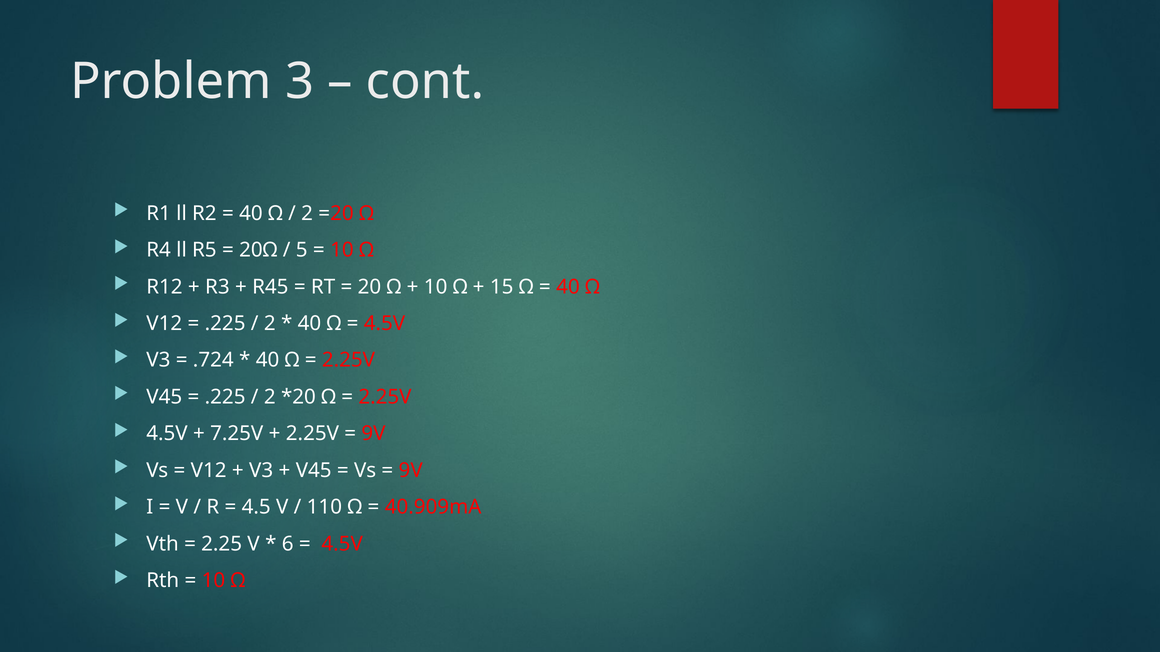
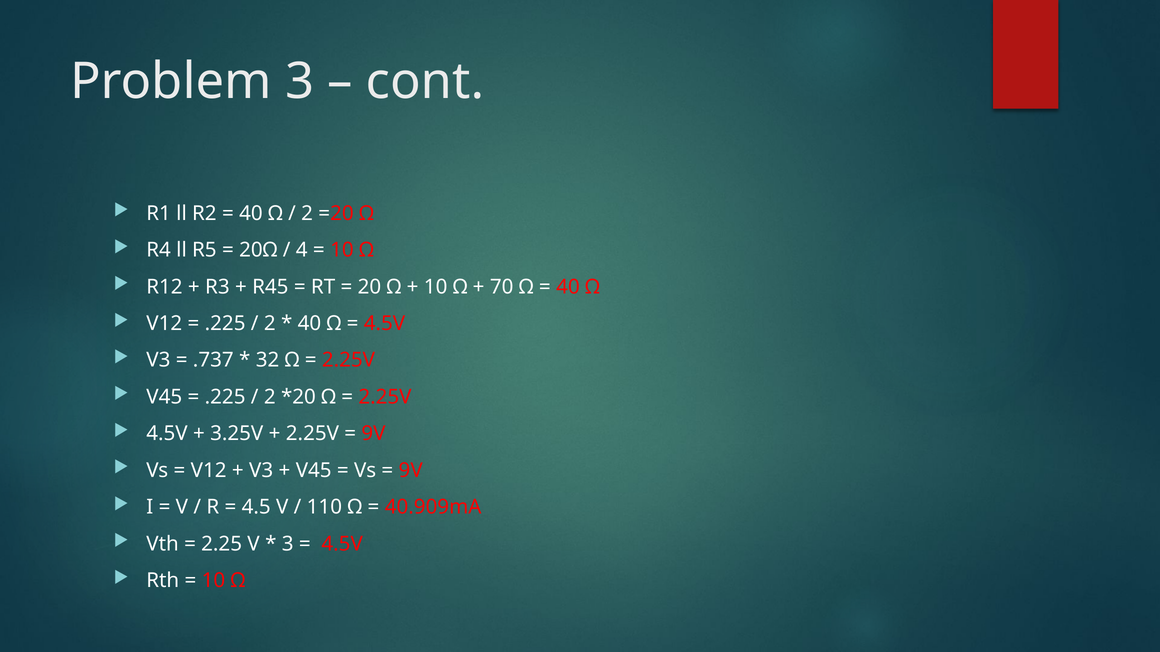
5: 5 -> 4 (302, 250)
15: 15 -> 70 (502, 287)
.724: .724 -> .737 (213, 360)
40: 40 -> 32 (268, 360)
7.25V: 7.25V -> 3.25V (237, 434)
6: 6 -> 3 (288, 544)
